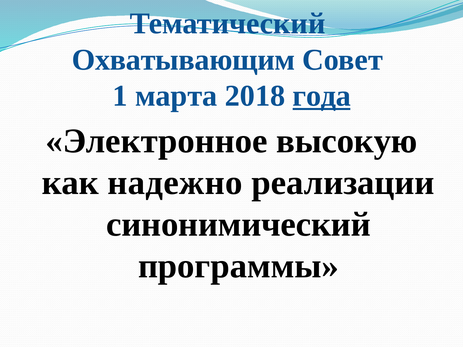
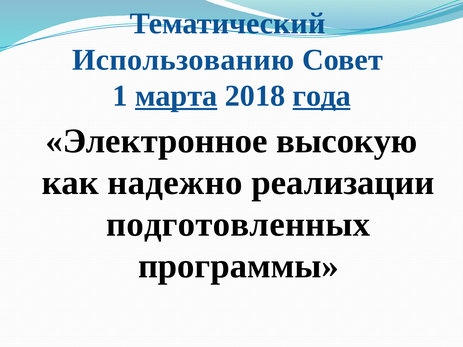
Охватывающим: Охватывающим -> Использованию (183, 60)
марта underline: none -> present (176, 96)
синонимический: синонимический -> подготовленных (238, 225)
